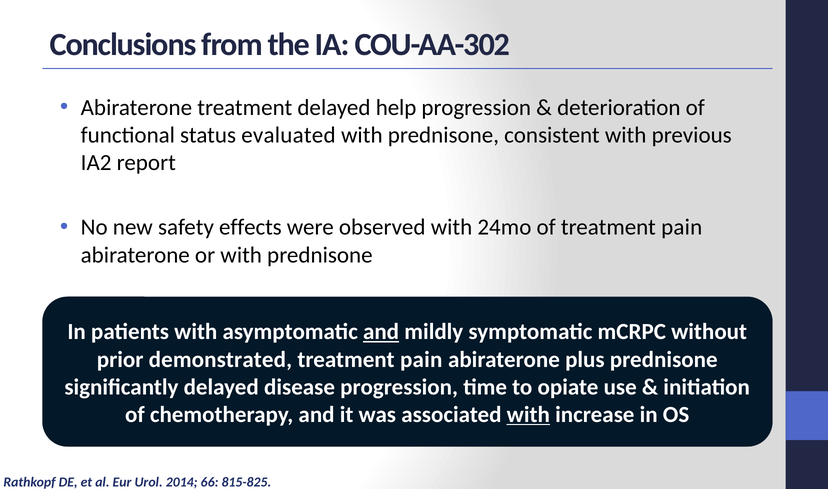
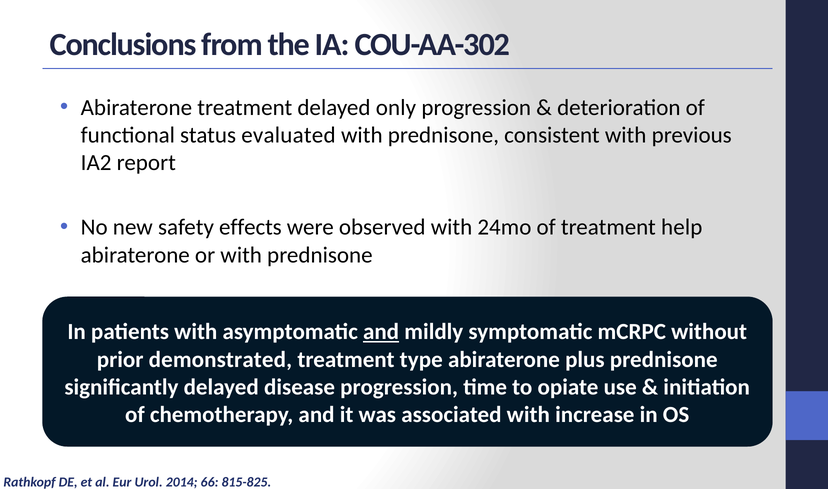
help: help -> only (396, 108)
of treatment pain: pain -> help (682, 227)
pain: pain -> type (421, 359)
with underline: present -> none (528, 415)
